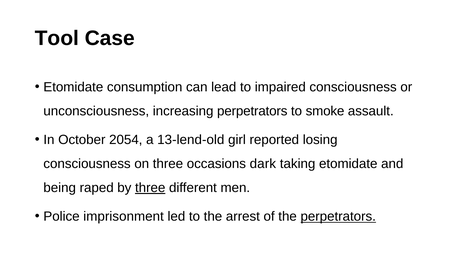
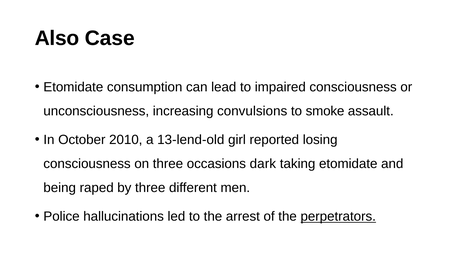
Tool: Tool -> Also (57, 38)
increasing perpetrators: perpetrators -> convulsions (252, 111)
2054: 2054 -> 2010 (126, 140)
three underline: present -> none (150, 188)
imprisonment: imprisonment -> hallucinations (124, 217)
